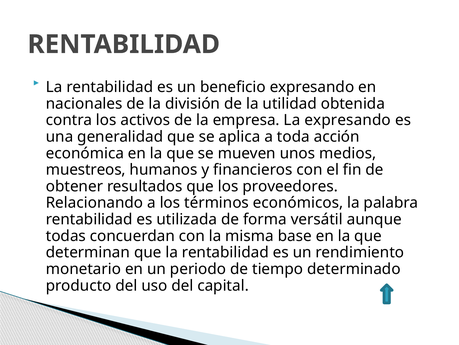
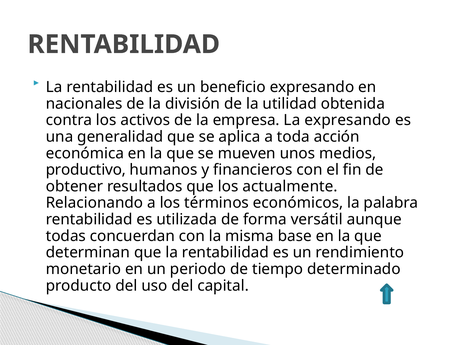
muestreos: muestreos -> productivo (86, 169)
proveedores: proveedores -> actualmente (290, 186)
